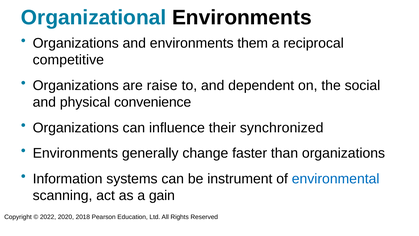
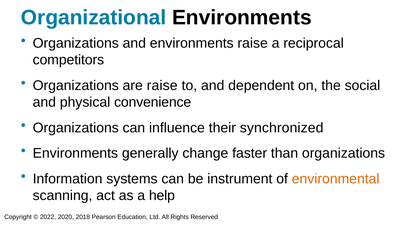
environments them: them -> raise (253, 43)
competitive: competitive -> competitors (68, 60)
environmental colour: blue -> orange (336, 179)
gain: gain -> help (162, 195)
